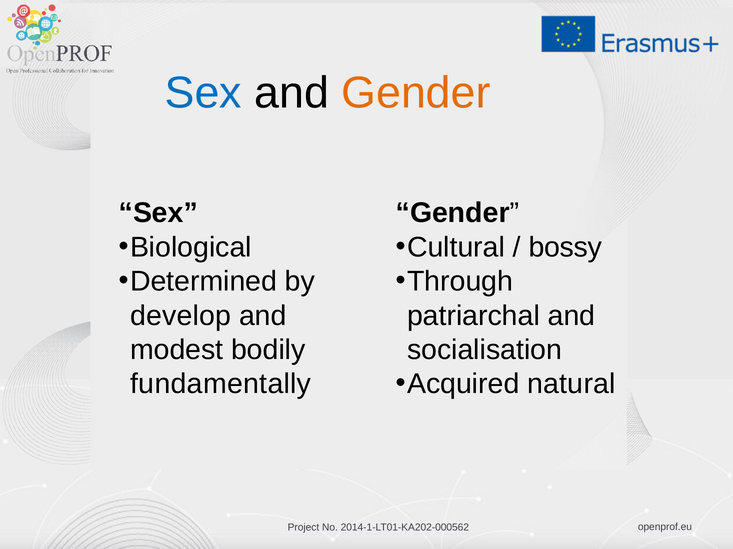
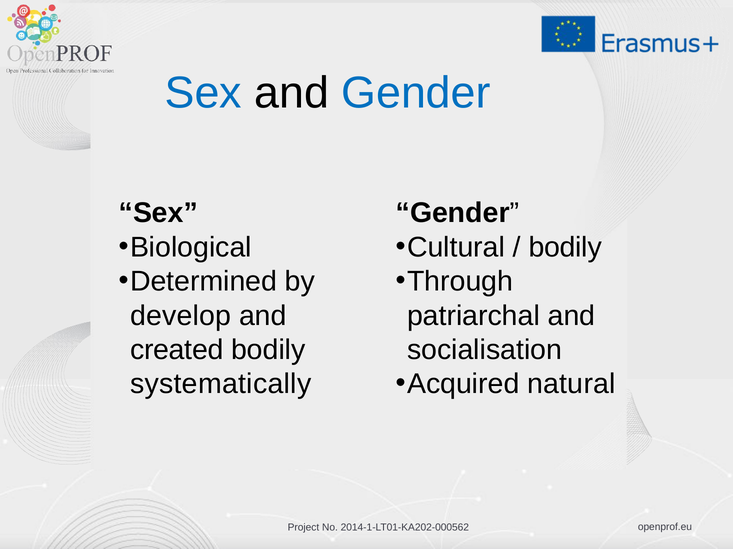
Gender colour: orange -> blue (416, 93)
bossy: bossy -> bodily (565, 248)
modest: modest -> created (177, 350)
fundamentally: fundamentally -> systematically (221, 385)
